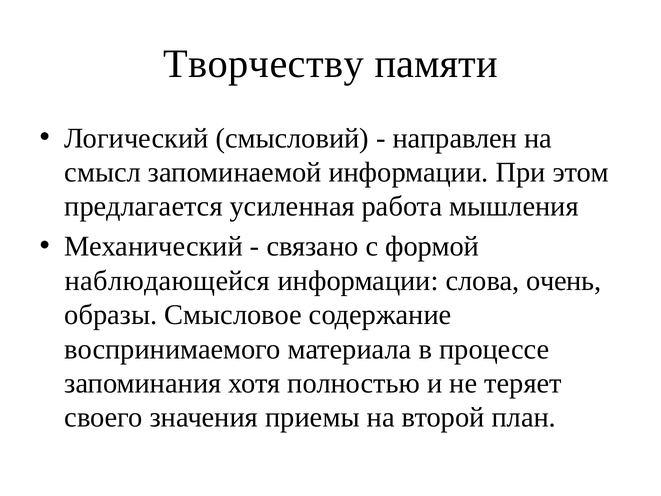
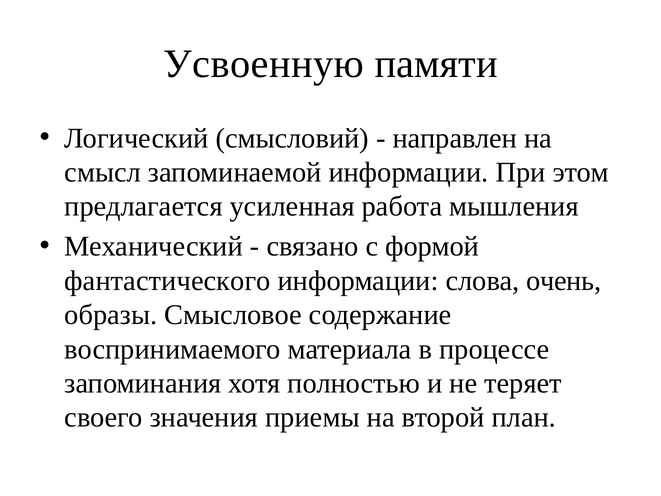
Творчеству: Творчеству -> Усвоенную (264, 64)
наблюдающейся: наблюдающейся -> фантастического (168, 281)
